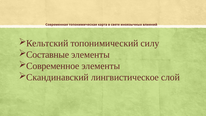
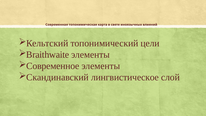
силу: силу -> цели (150, 43)
Составные: Составные -> Braithwaite (48, 55)
